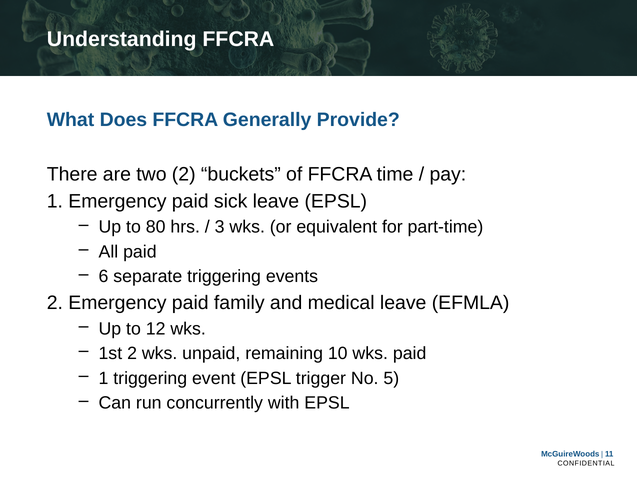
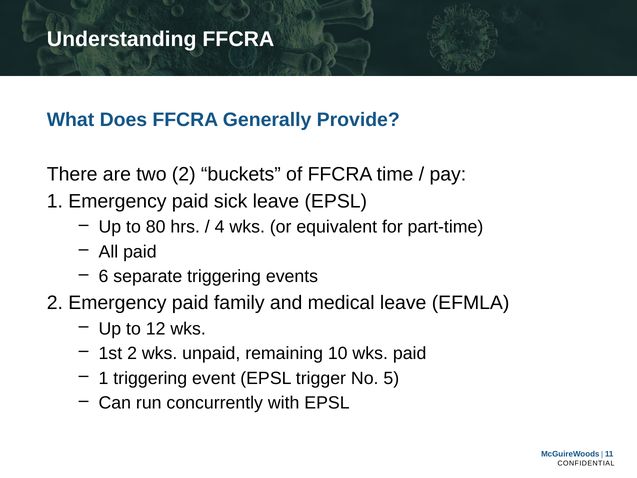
3: 3 -> 4 (220, 227)
